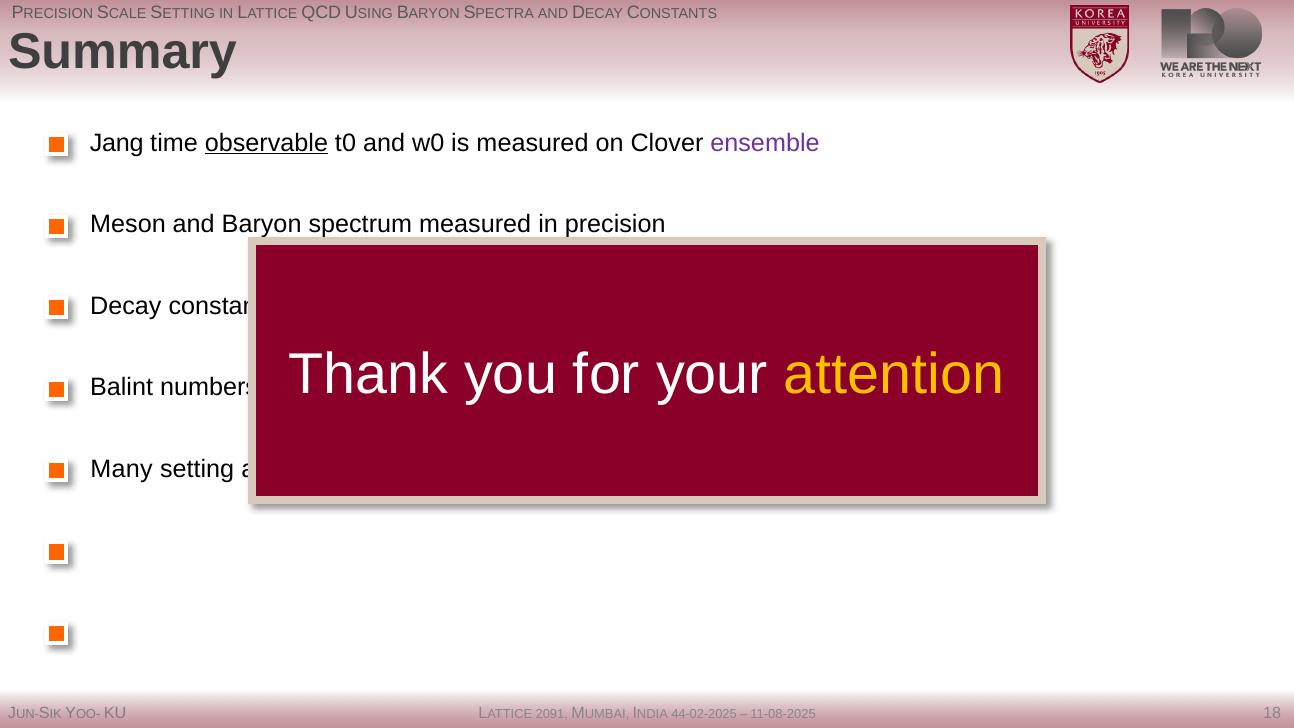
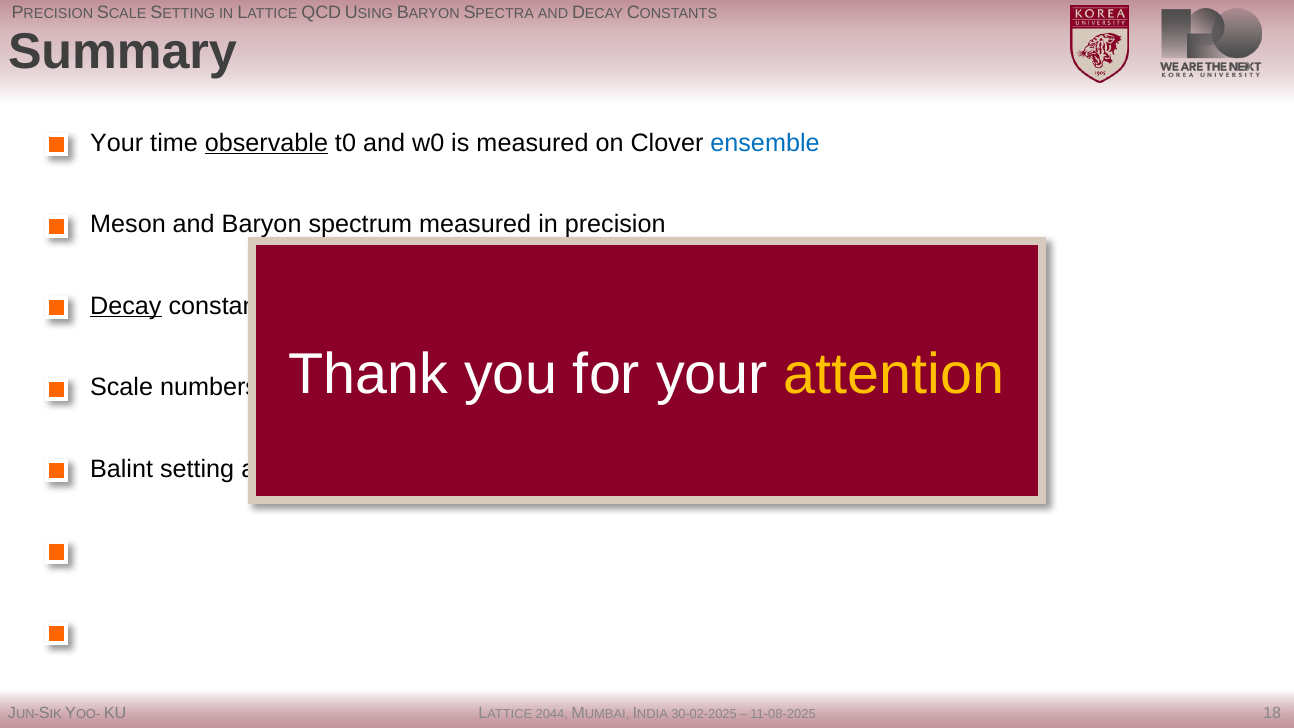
Jang: Jang -> Your (117, 143)
ensemble colour: purple -> blue (765, 143)
Decay underline: none -> present (126, 306)
Balint: Balint -> Scale (122, 387)
Many: Many -> Balint (122, 469)
2091: 2091 -> 2044 (552, 714)
44-02-2025: 44-02-2025 -> 30-02-2025 (704, 714)
